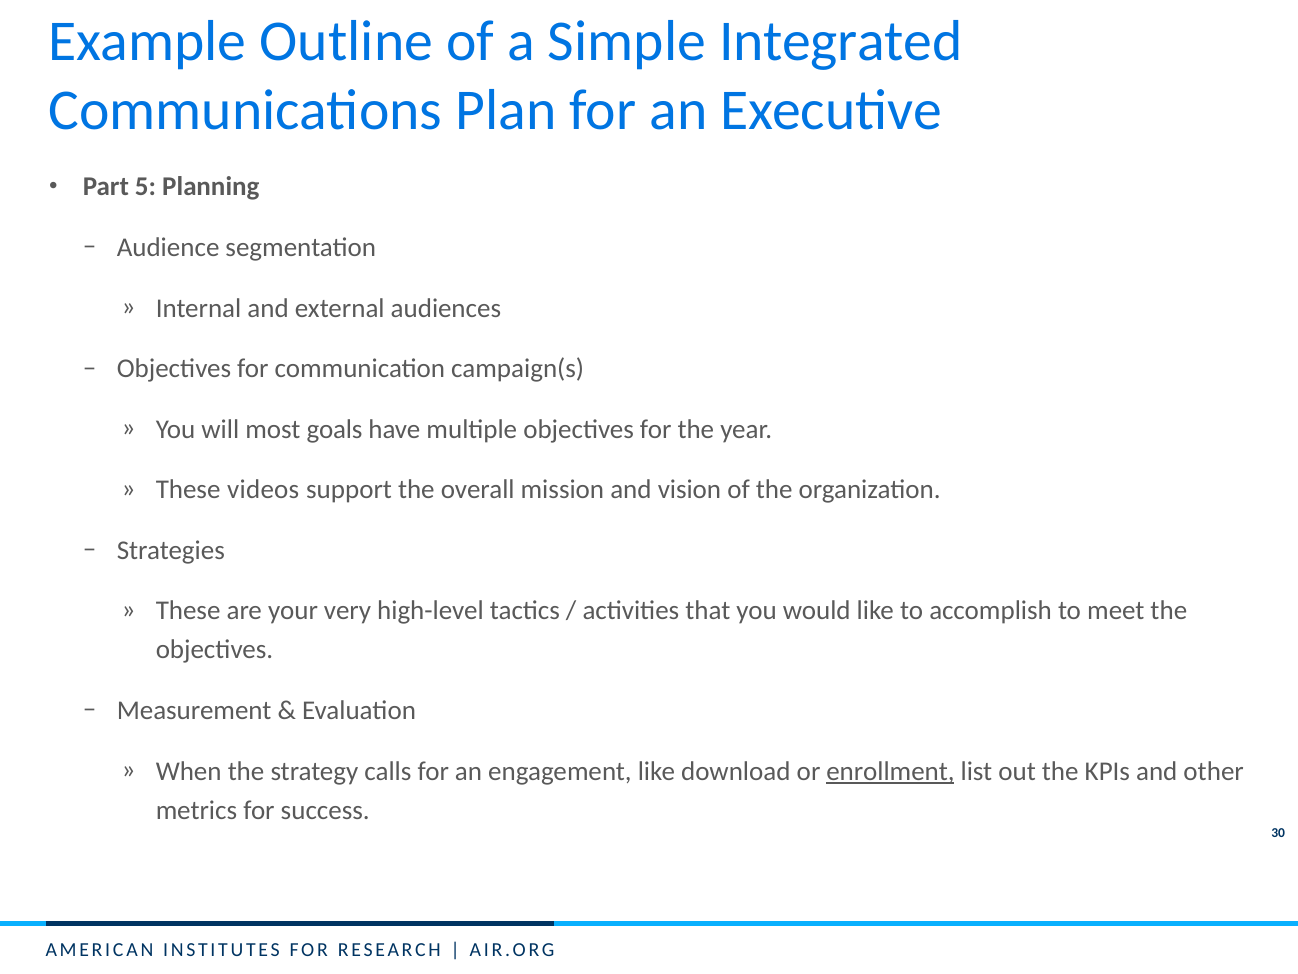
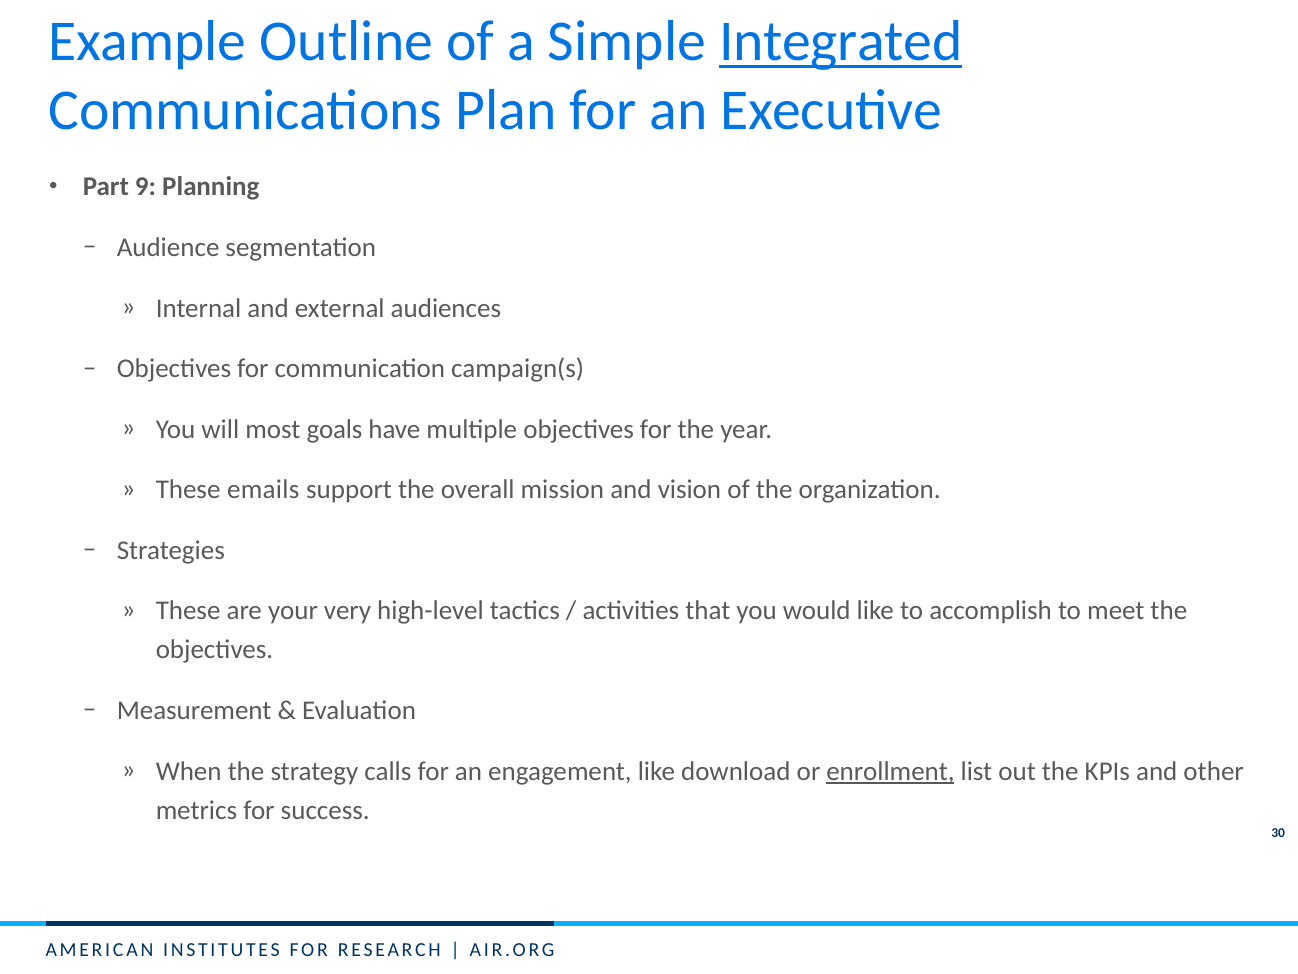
Integrated underline: none -> present (841, 42)
5: 5 -> 9 (145, 187)
videos: videos -> emails (263, 490)
